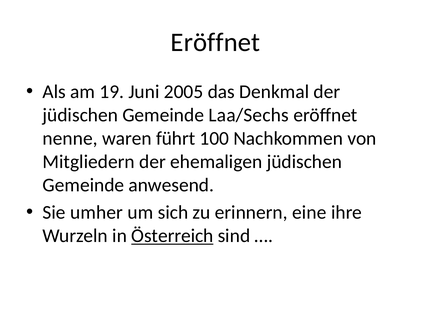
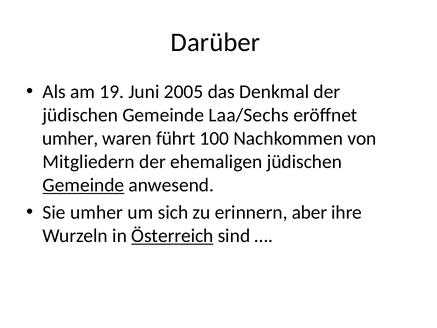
Eröffnet: Eröffnet -> Darüber (215, 42)
nenne: nenne -> umher (70, 138)
Gemeinde underline: none -> present (83, 185)
eine: eine -> aber (309, 212)
